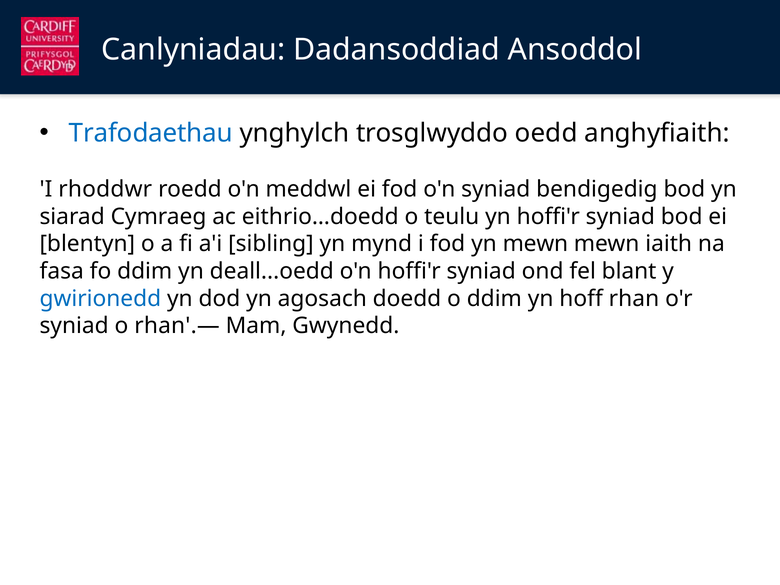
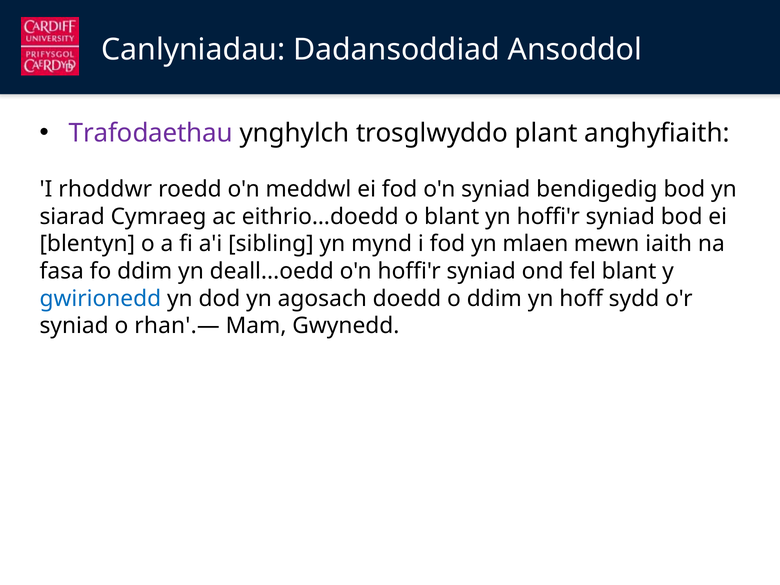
Trafodaethau colour: blue -> purple (151, 133)
oedd: oedd -> plant (546, 133)
o teulu: teulu -> blant (452, 217)
yn mewn: mewn -> mlaen (535, 244)
rhan: rhan -> sydd (634, 299)
